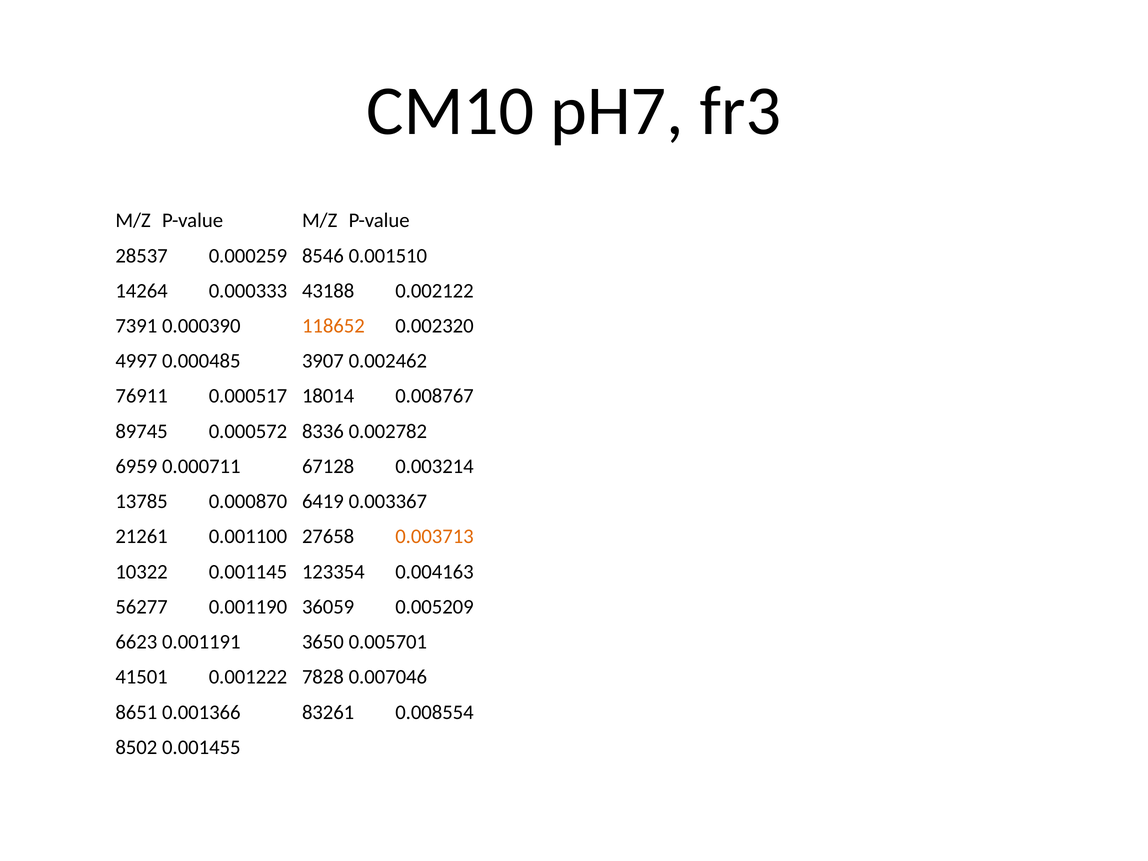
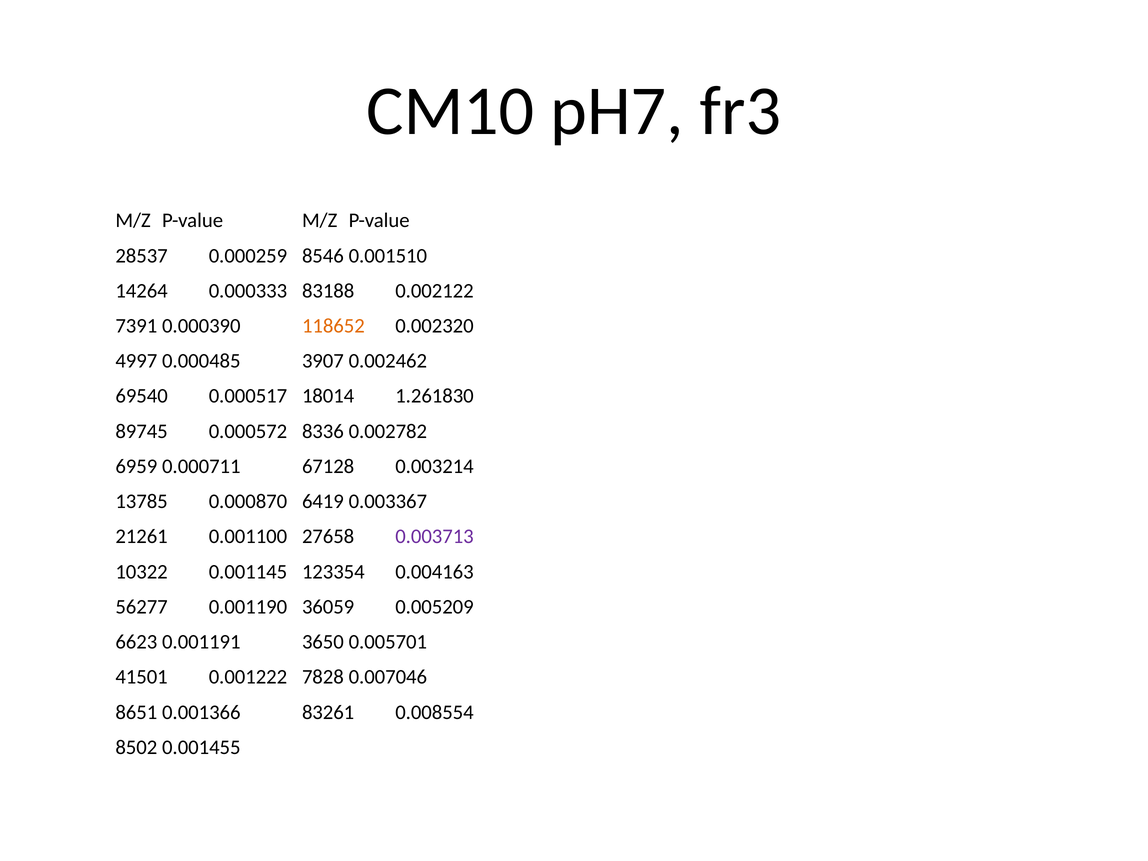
43188: 43188 -> 83188 (328, 291)
76911: 76911 -> 69540 (142, 396)
0.008767: 0.008767 -> 1.261830 (435, 396)
0.003713 colour: orange -> purple (435, 537)
